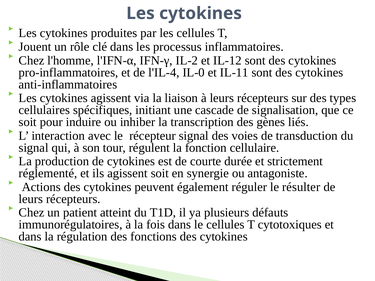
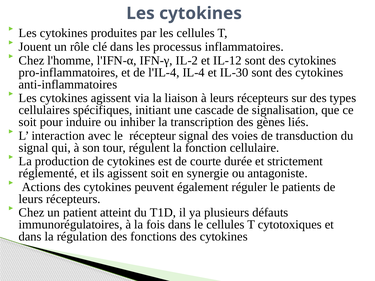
IL-0: IL-0 -> IL-4 (194, 72)
IL-11: IL-11 -> IL-30 (234, 72)
résulter: résulter -> patients (301, 187)
